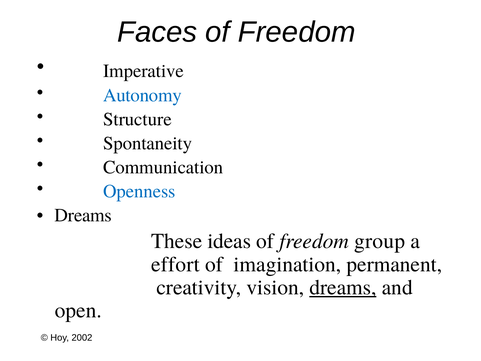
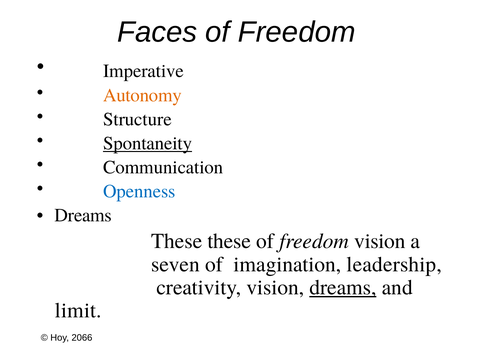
Autonomy colour: blue -> orange (142, 95)
Spontaneity underline: none -> present (148, 143)
These ideas: ideas -> these (229, 241)
freedom group: group -> vision (380, 241)
effort: effort -> seven (175, 264)
permanent: permanent -> leadership (394, 264)
open: open -> limit (78, 310)
2002: 2002 -> 2066 (82, 337)
